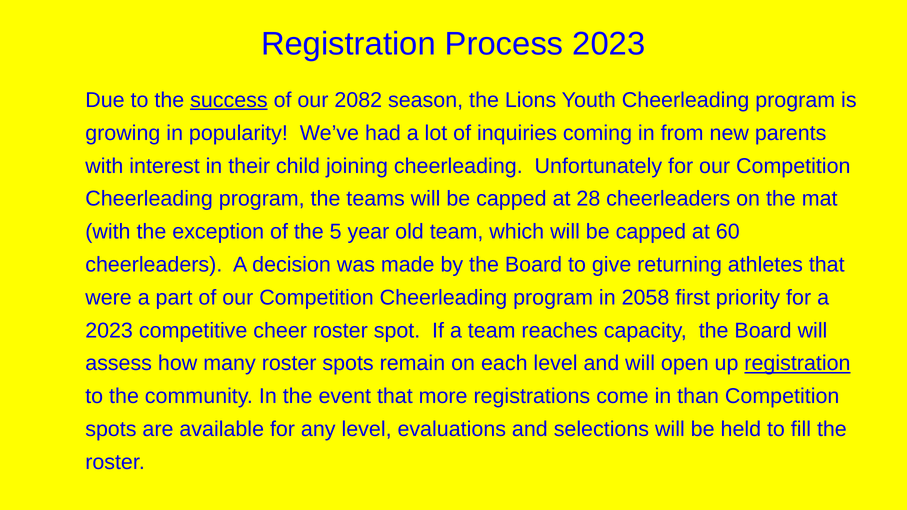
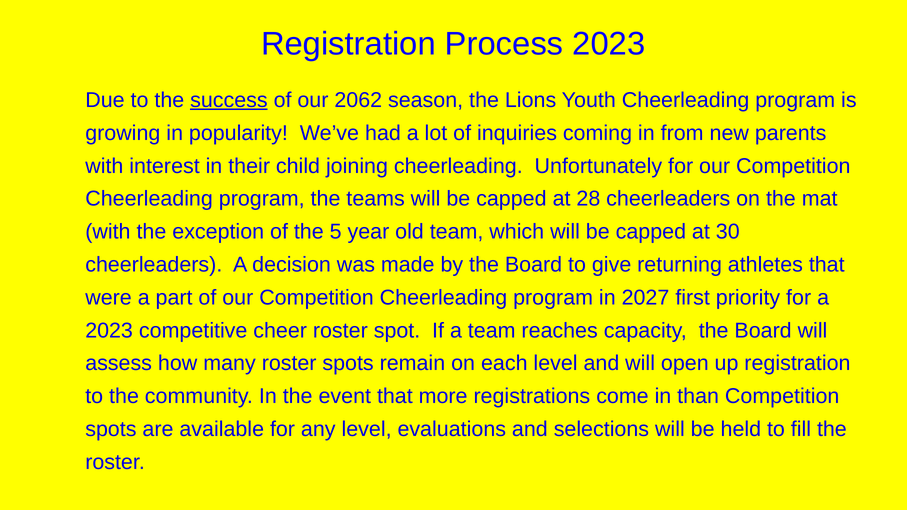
2082: 2082 -> 2062 (358, 100)
60: 60 -> 30 (728, 232)
2058: 2058 -> 2027 (645, 298)
registration underline: present -> none (797, 364)
